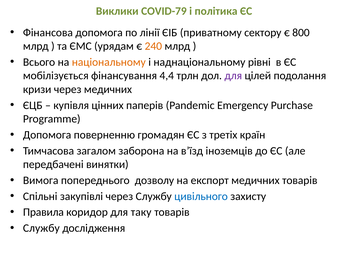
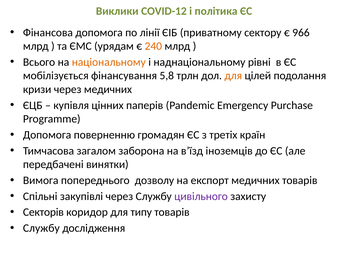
COVID-79: COVID-79 -> COVID-12 (164, 11)
800: 800 -> 966 (301, 33)
4,4: 4,4 -> 5,8 (167, 76)
для colour: purple -> orange (233, 76)
цивільного colour: blue -> purple (201, 197)
Правила: Правила -> Секторів (43, 213)
таку: таку -> типу (141, 213)
